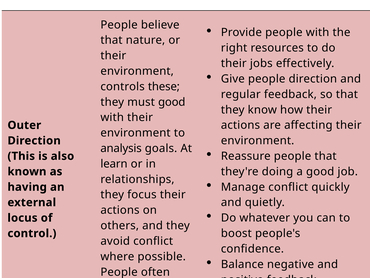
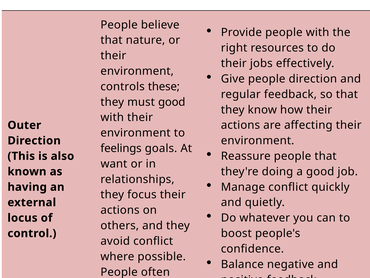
analysis: analysis -> feelings (121, 148)
learn: learn -> want (114, 164)
